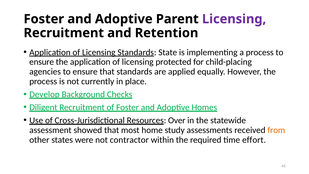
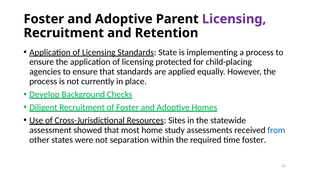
Over: Over -> Sites (177, 120)
from colour: orange -> blue (276, 130)
contractor: contractor -> separation (129, 140)
time effort: effort -> foster (254, 140)
